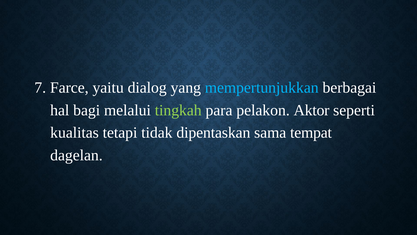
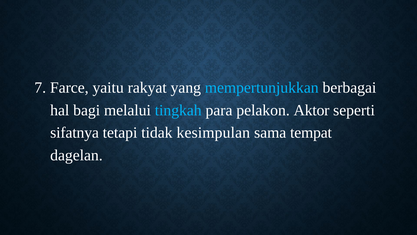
dialog: dialog -> rakyat (147, 87)
tingkah colour: light green -> light blue (178, 110)
kualitas: kualitas -> sifatnya (75, 132)
dipentaskan: dipentaskan -> kesimpulan (213, 132)
